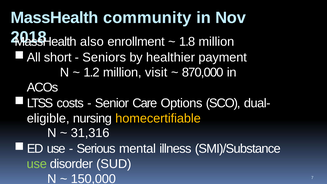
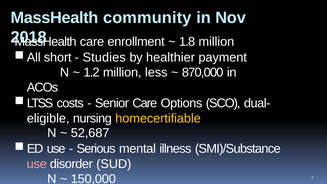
also: also -> care (92, 42)
Seniors: Seniors -> Studies (104, 57)
visit: visit -> less (156, 72)
31,316: 31,316 -> 52,687 (90, 133)
use colour: light green -> pink (37, 164)
